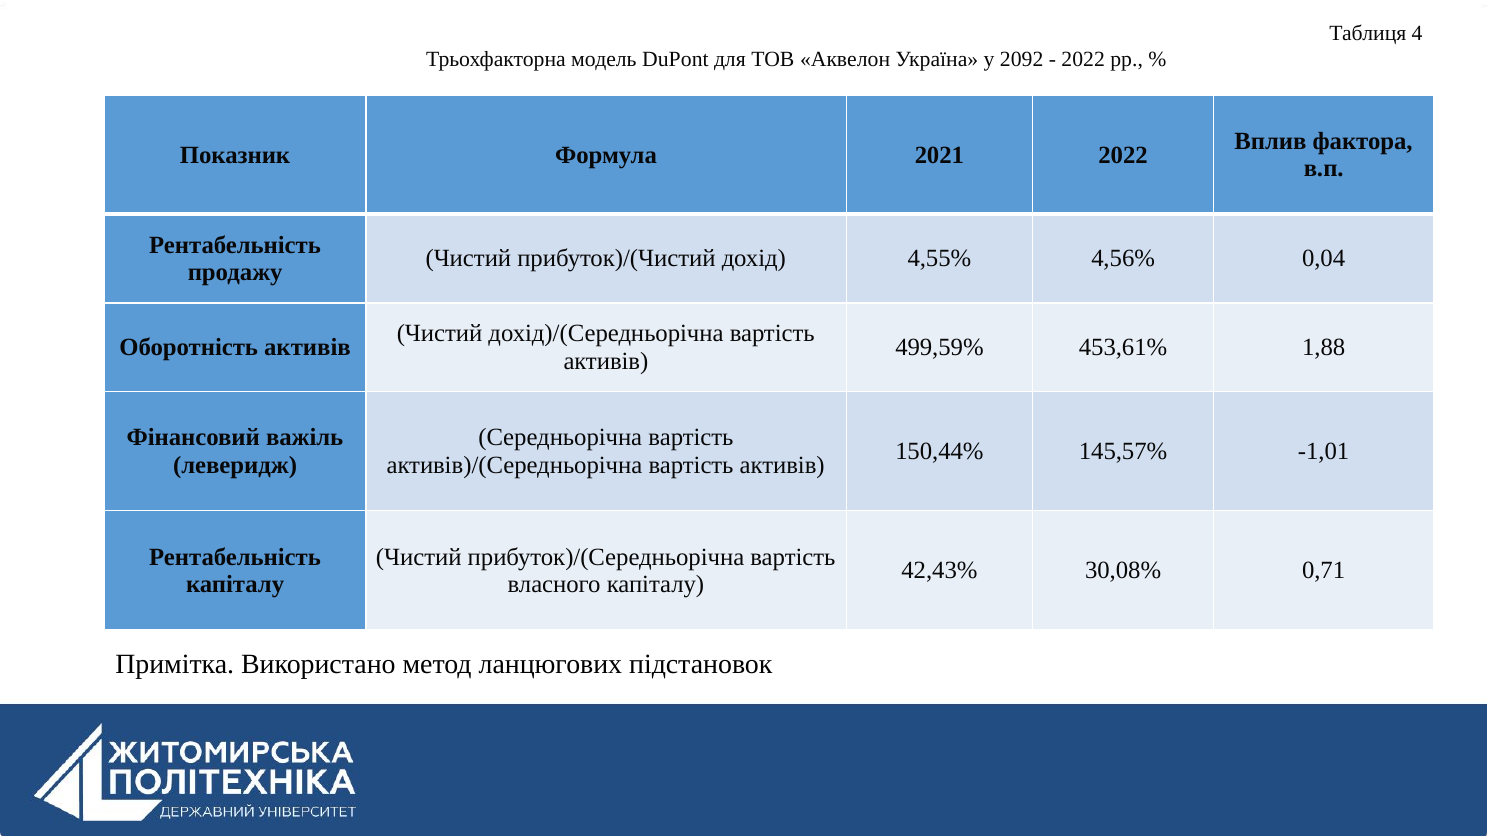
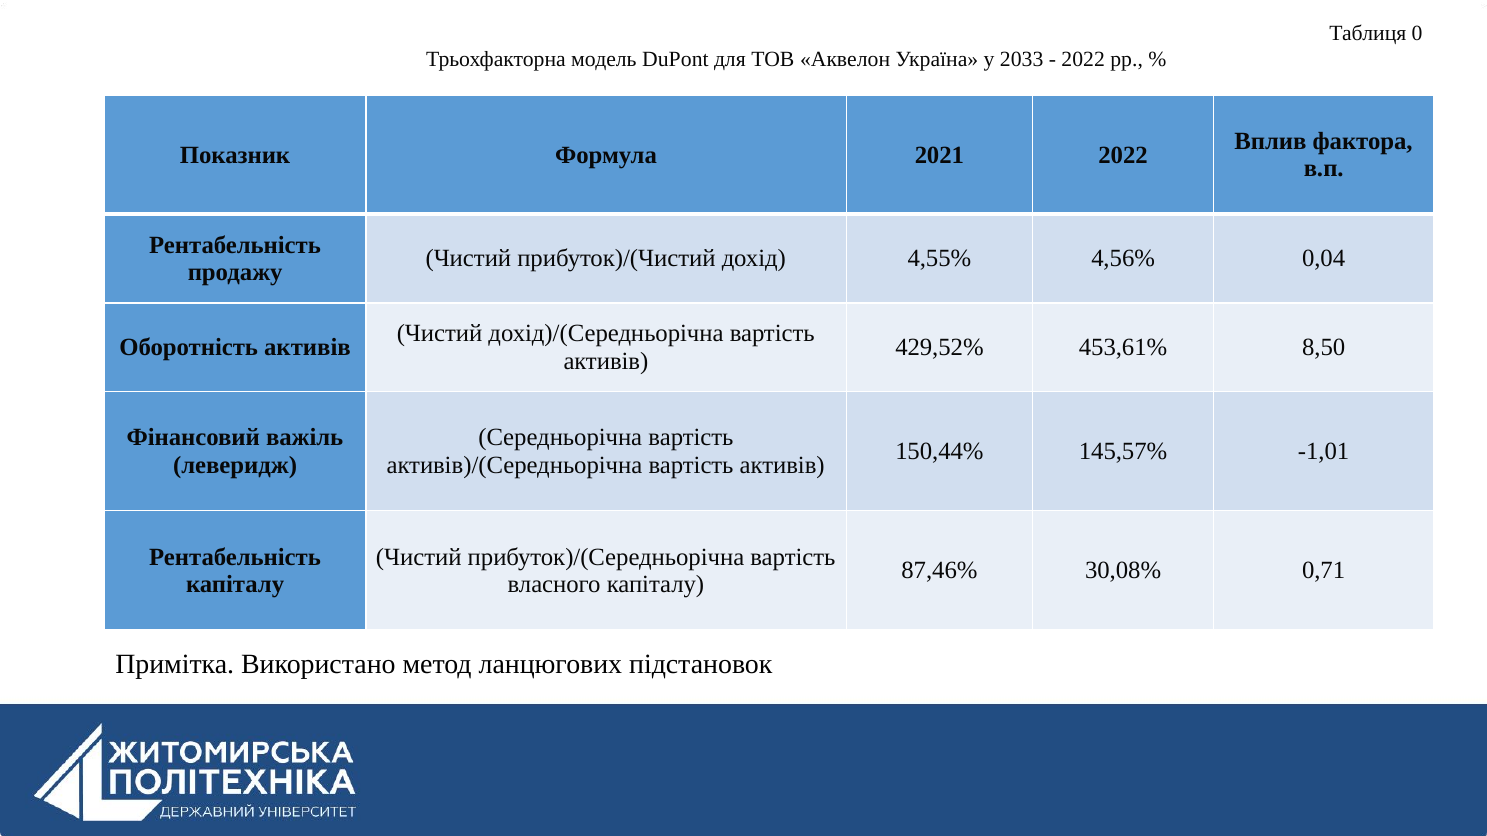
4: 4 -> 0 (1417, 34)
2092: 2092 -> 2033 (1022, 60)
499,59%: 499,59% -> 429,52% (939, 348)
1,88: 1,88 -> 8,50 (1324, 348)
42,43%: 42,43% -> 87,46% (939, 571)
